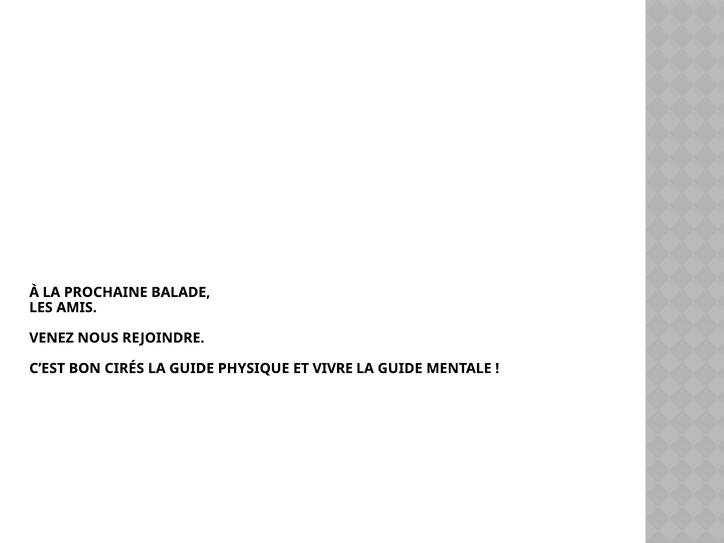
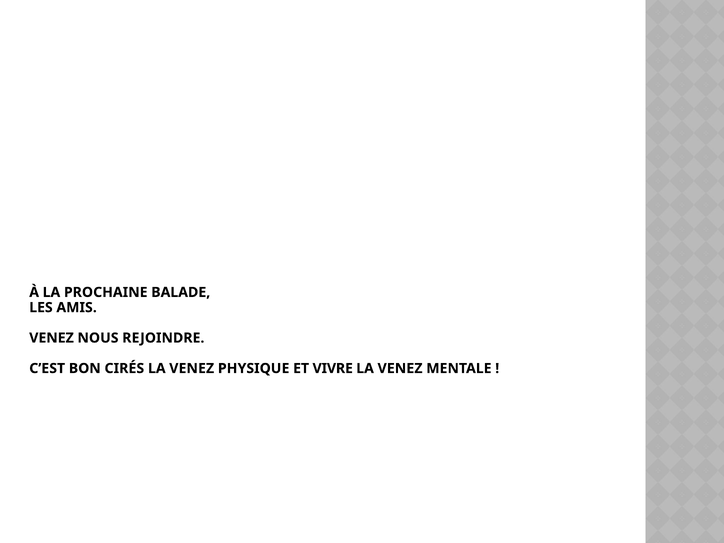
GUIDE: GUIDE -> VENEZ (192, 368)
GUIDE: GUIDE -> VENEZ (400, 368)
